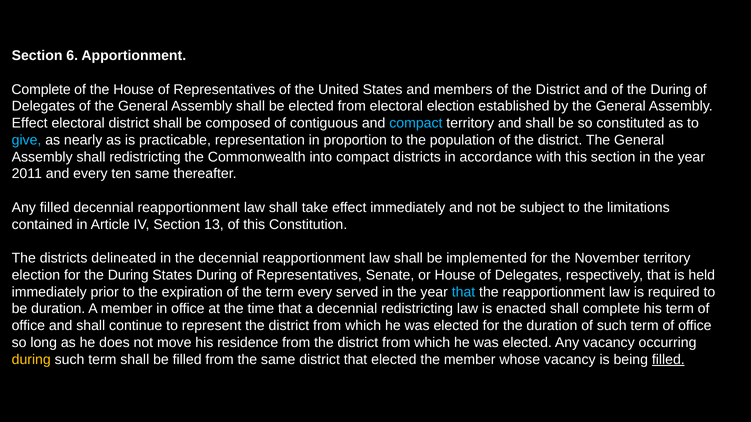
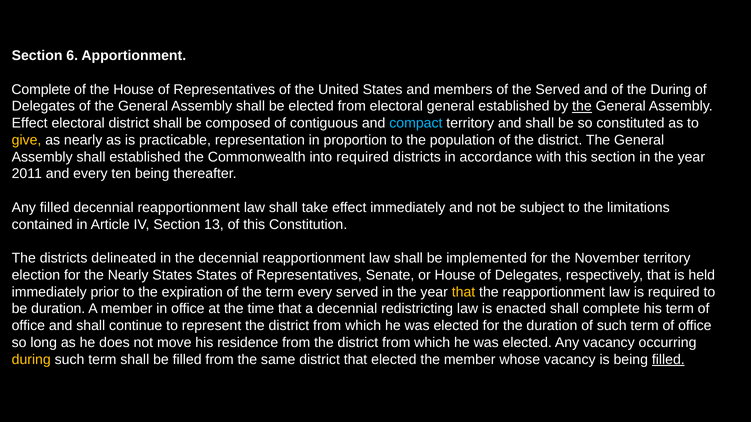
members of the District: District -> Served (558, 90)
electoral election: election -> general (451, 106)
the underline: none -> present (582, 106)
give colour: light blue -> yellow (27, 140)
shall redistricting: redistricting -> established (145, 157)
into compact: compact -> required (363, 157)
ten same: same -> being (152, 174)
for the During: During -> Nearly (128, 275)
States During: During -> States (216, 275)
that colour: light blue -> yellow (464, 292)
